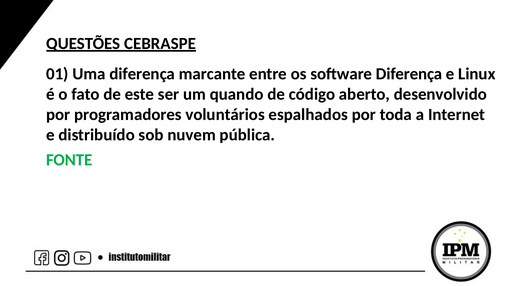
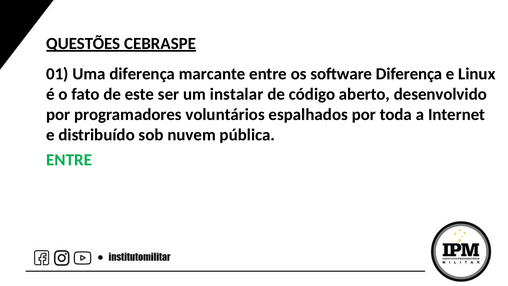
quando: quando -> instalar (237, 94)
FONTE: FONTE -> ENTRE (69, 160)
